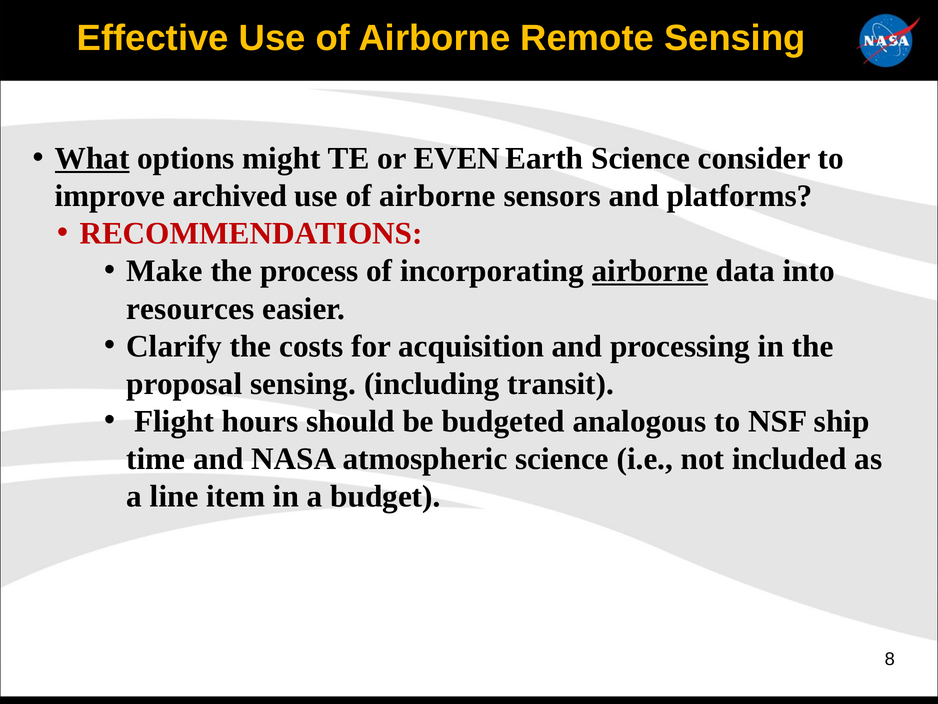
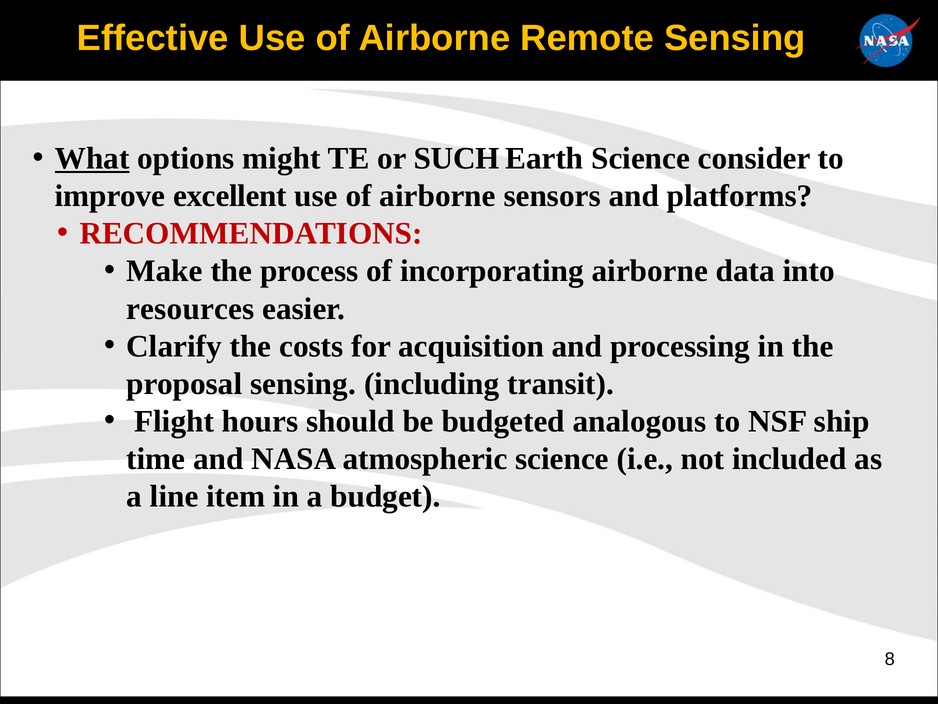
EVEN: EVEN -> SUCH (457, 158)
archived: archived -> excellent (230, 196)
airborne underline: present -> none (650, 271)
